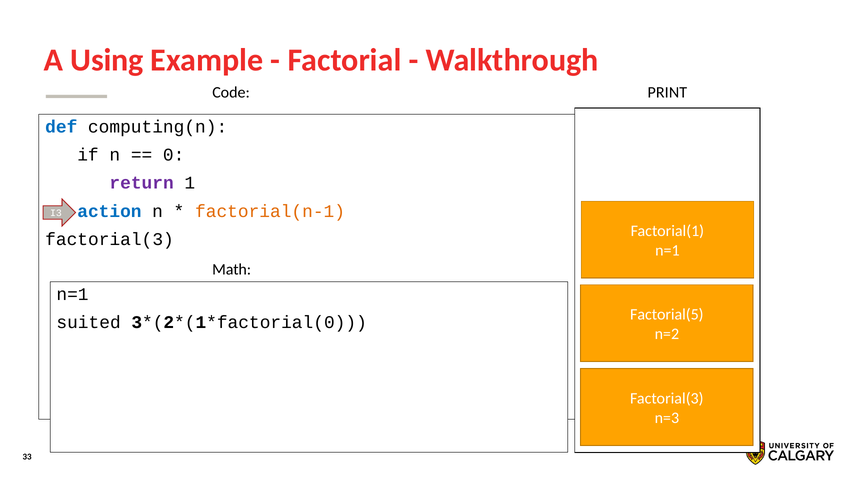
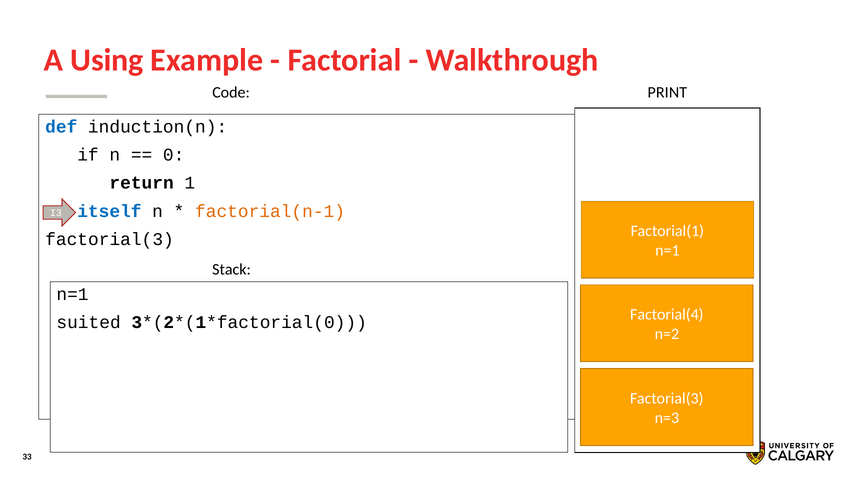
computing(n: computing(n -> induction(n (158, 127)
return colour: purple -> black (142, 183)
action: action -> itself (109, 211)
Math: Math -> Stack (232, 269)
Factorial(5: Factorial(5 -> Factorial(4 (667, 315)
